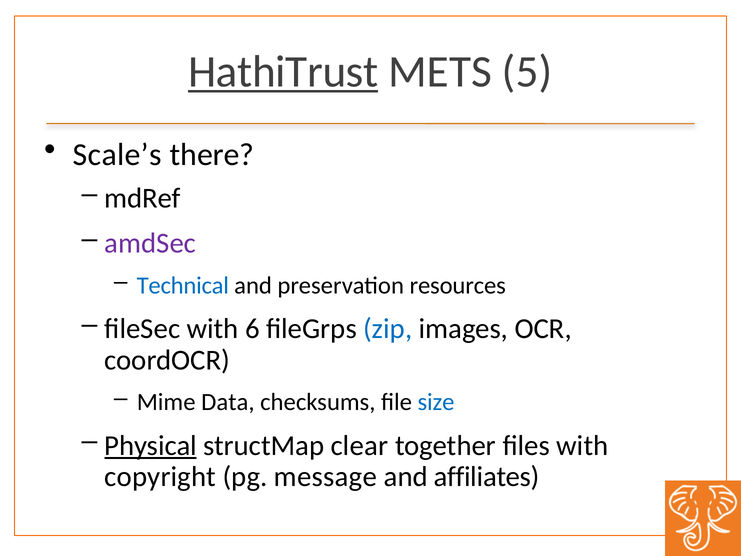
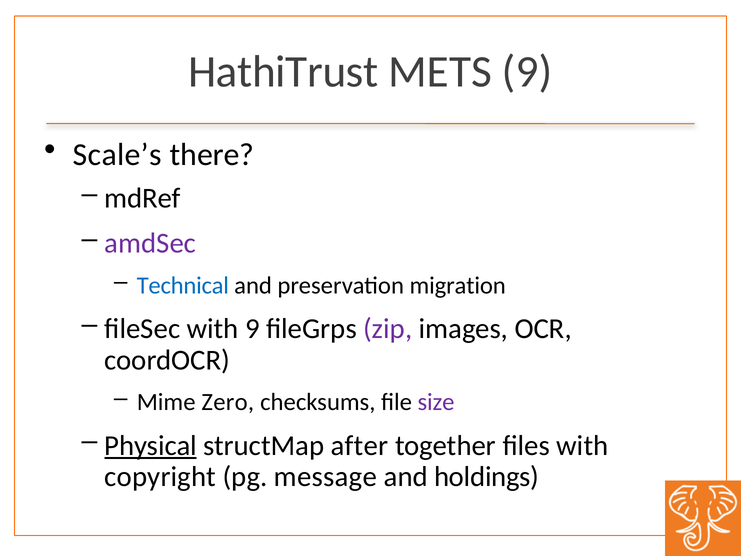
HathiTrust underline: present -> none (283, 72)
METS 5: 5 -> 9 (527, 72)
resources: resources -> migration (458, 285)
with 6: 6 -> 9 (252, 329)
zip colour: blue -> purple (388, 329)
Data: Data -> Zero (228, 402)
size colour: blue -> purple (436, 402)
clear: clear -> after (359, 445)
affiliates: affiliates -> holdings (487, 477)
